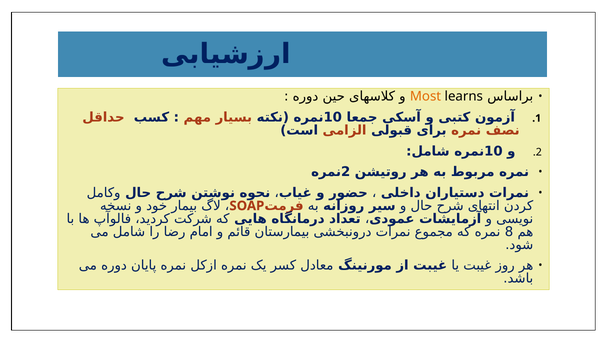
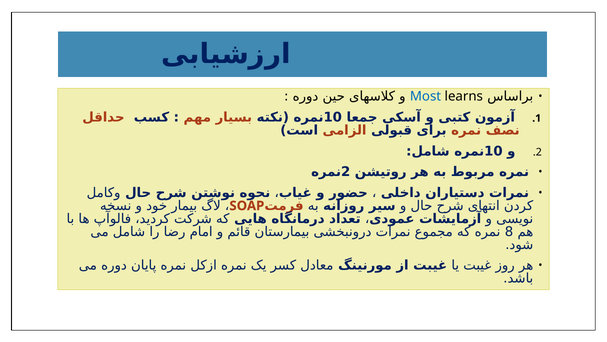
Most colour: orange -> blue (426, 96)
